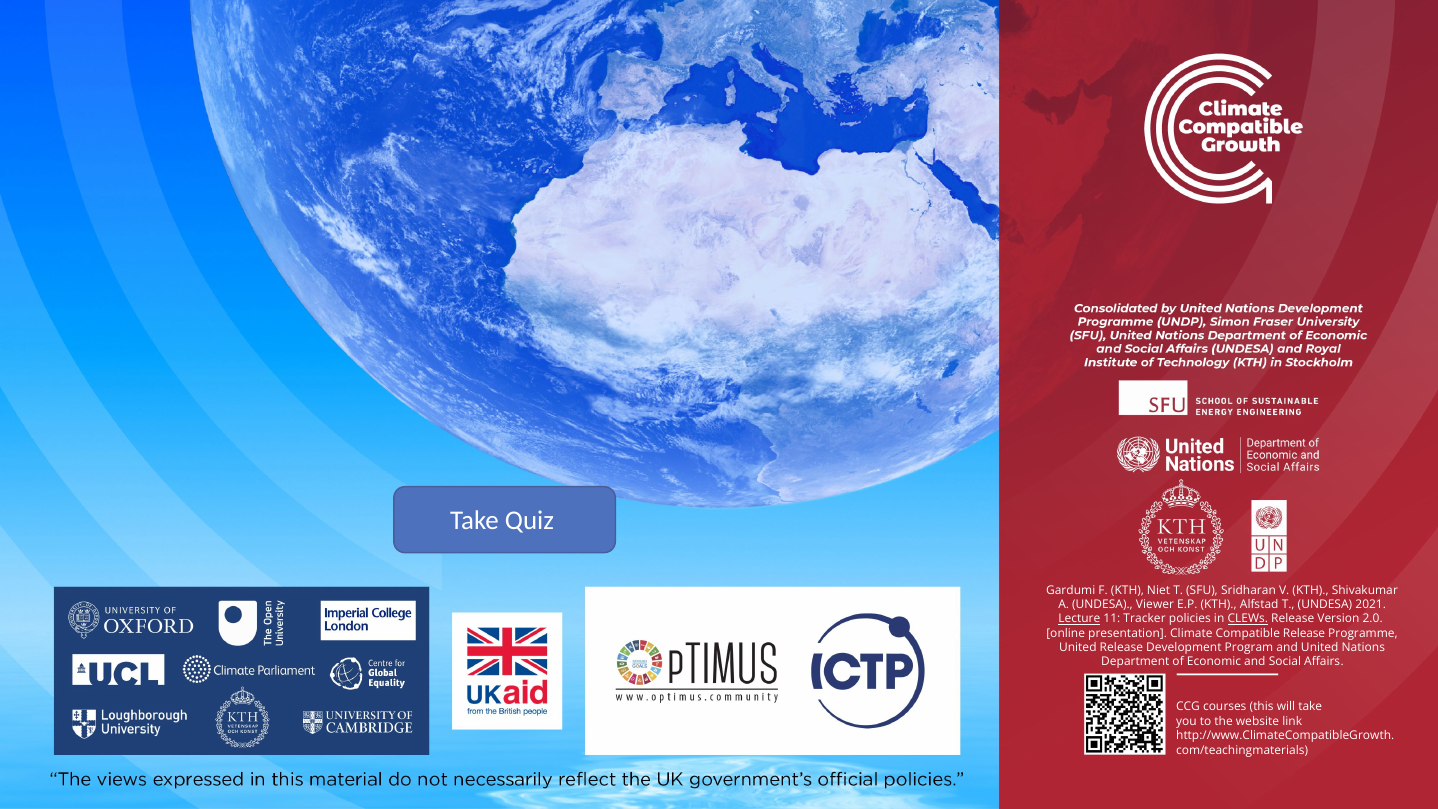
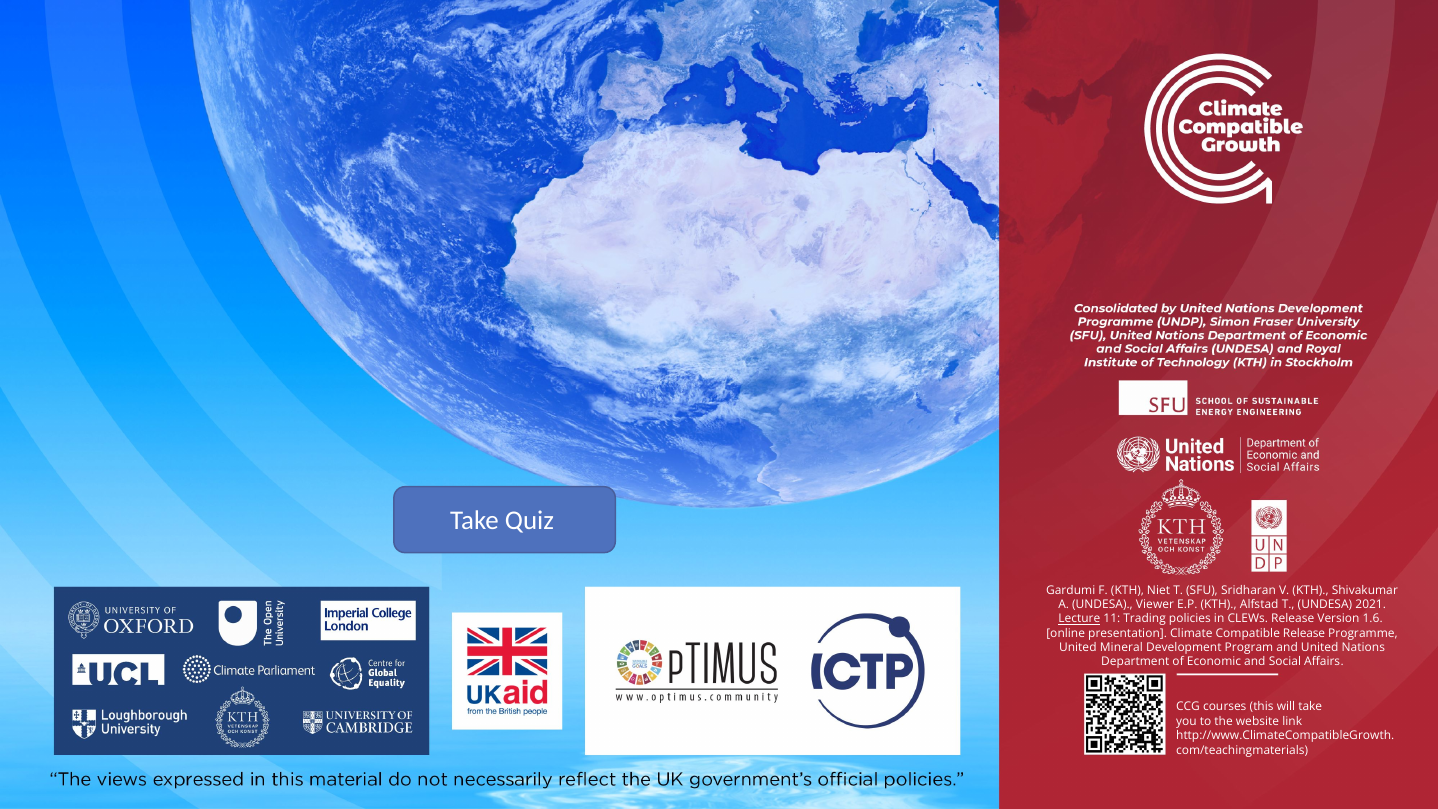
Tracker: Tracker -> Trading (1145, 619)
CLEWs underline: present -> none (1248, 619)
2.0: 2.0 -> 1.6 (1373, 619)
United Release: Release -> Mineral (1121, 647)
